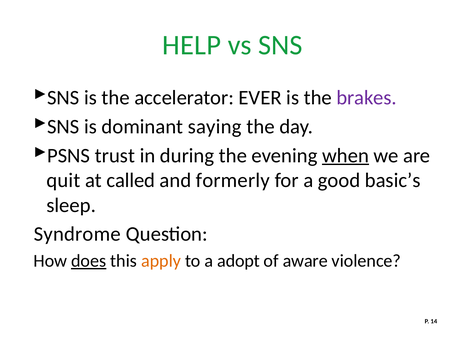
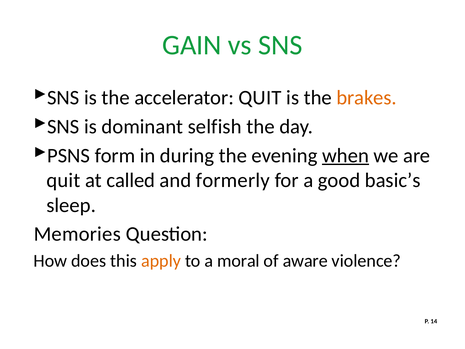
HELP: HELP -> GAIN (192, 45)
accelerator EVER: EVER -> QUIT (260, 98)
brakes colour: purple -> orange (367, 98)
saying: saying -> selfish (215, 126)
trust: trust -> form (115, 155)
Syndrome: Syndrome -> Memories (77, 234)
does underline: present -> none (89, 261)
adopt: adopt -> moral (238, 261)
